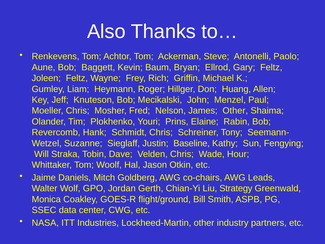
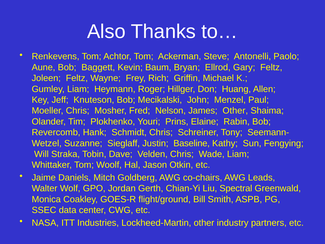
Wade Hour: Hour -> Liam (238, 154)
Strategy: Strategy -> Spectral (236, 188)
